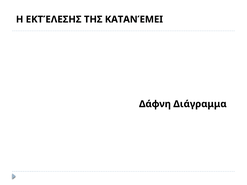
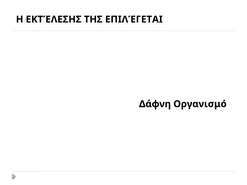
ΚΑΤΑΝΈΜΕΙ: ΚΑΤΑΝΈΜΕΙ -> ΕΠΙΛΈΓΕΤΑΙ (134, 19)
Διάγραμμα: Διάγραμμα -> Οργανισμό (200, 104)
